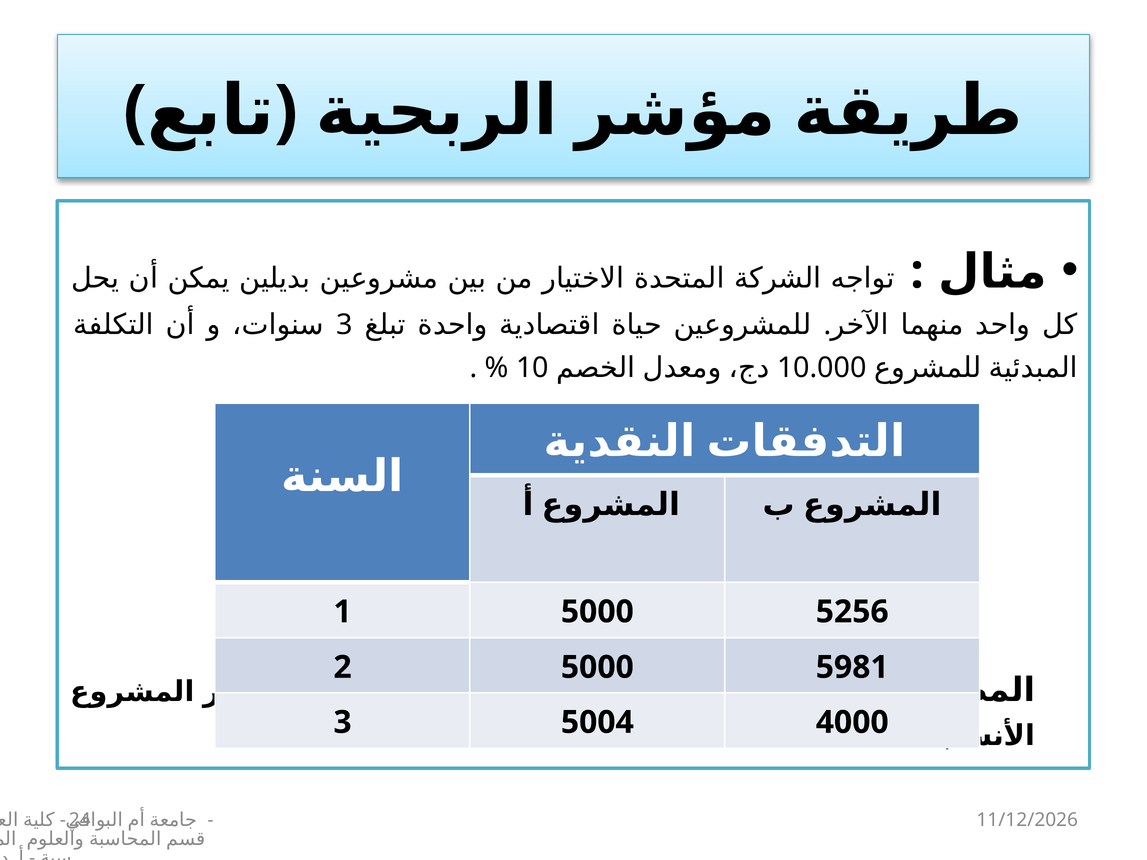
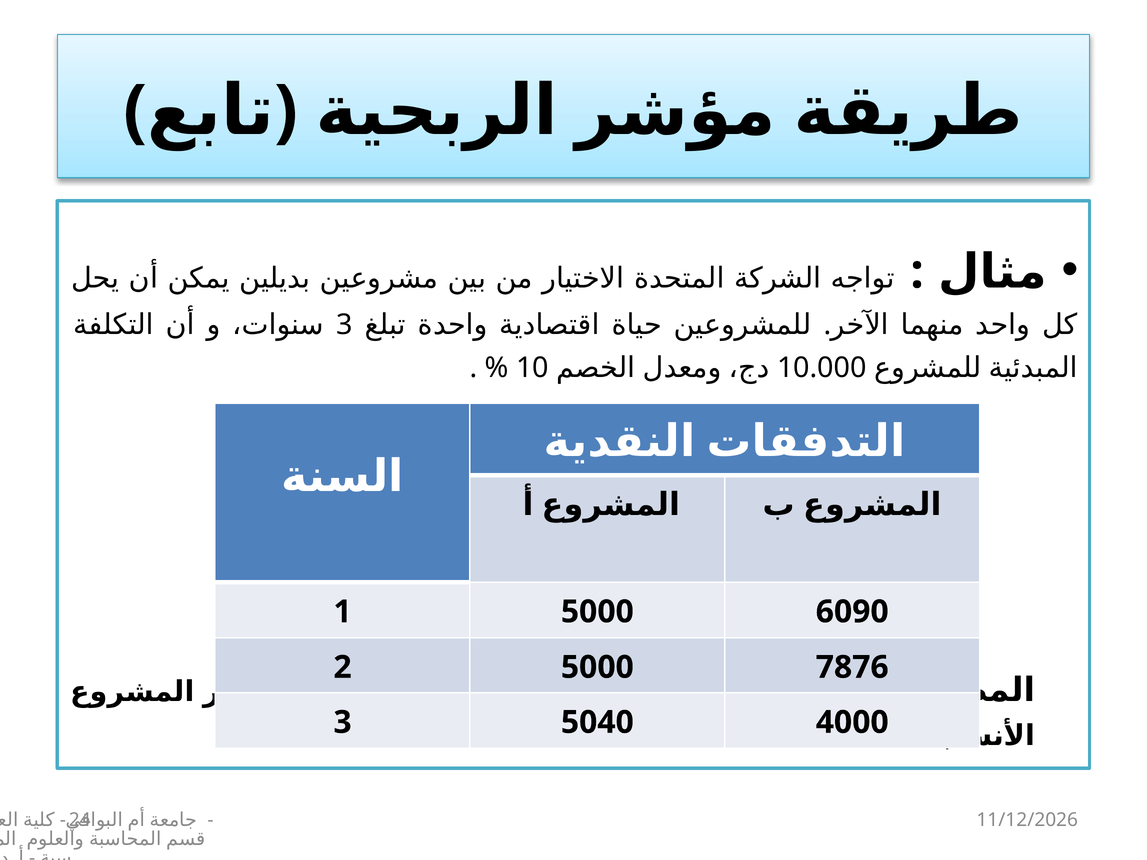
5256: 5256 -> 6090 (852, 612)
5981: 5981 -> 7876 (852, 667)
5004: 5004 -> 5040 (597, 723)
